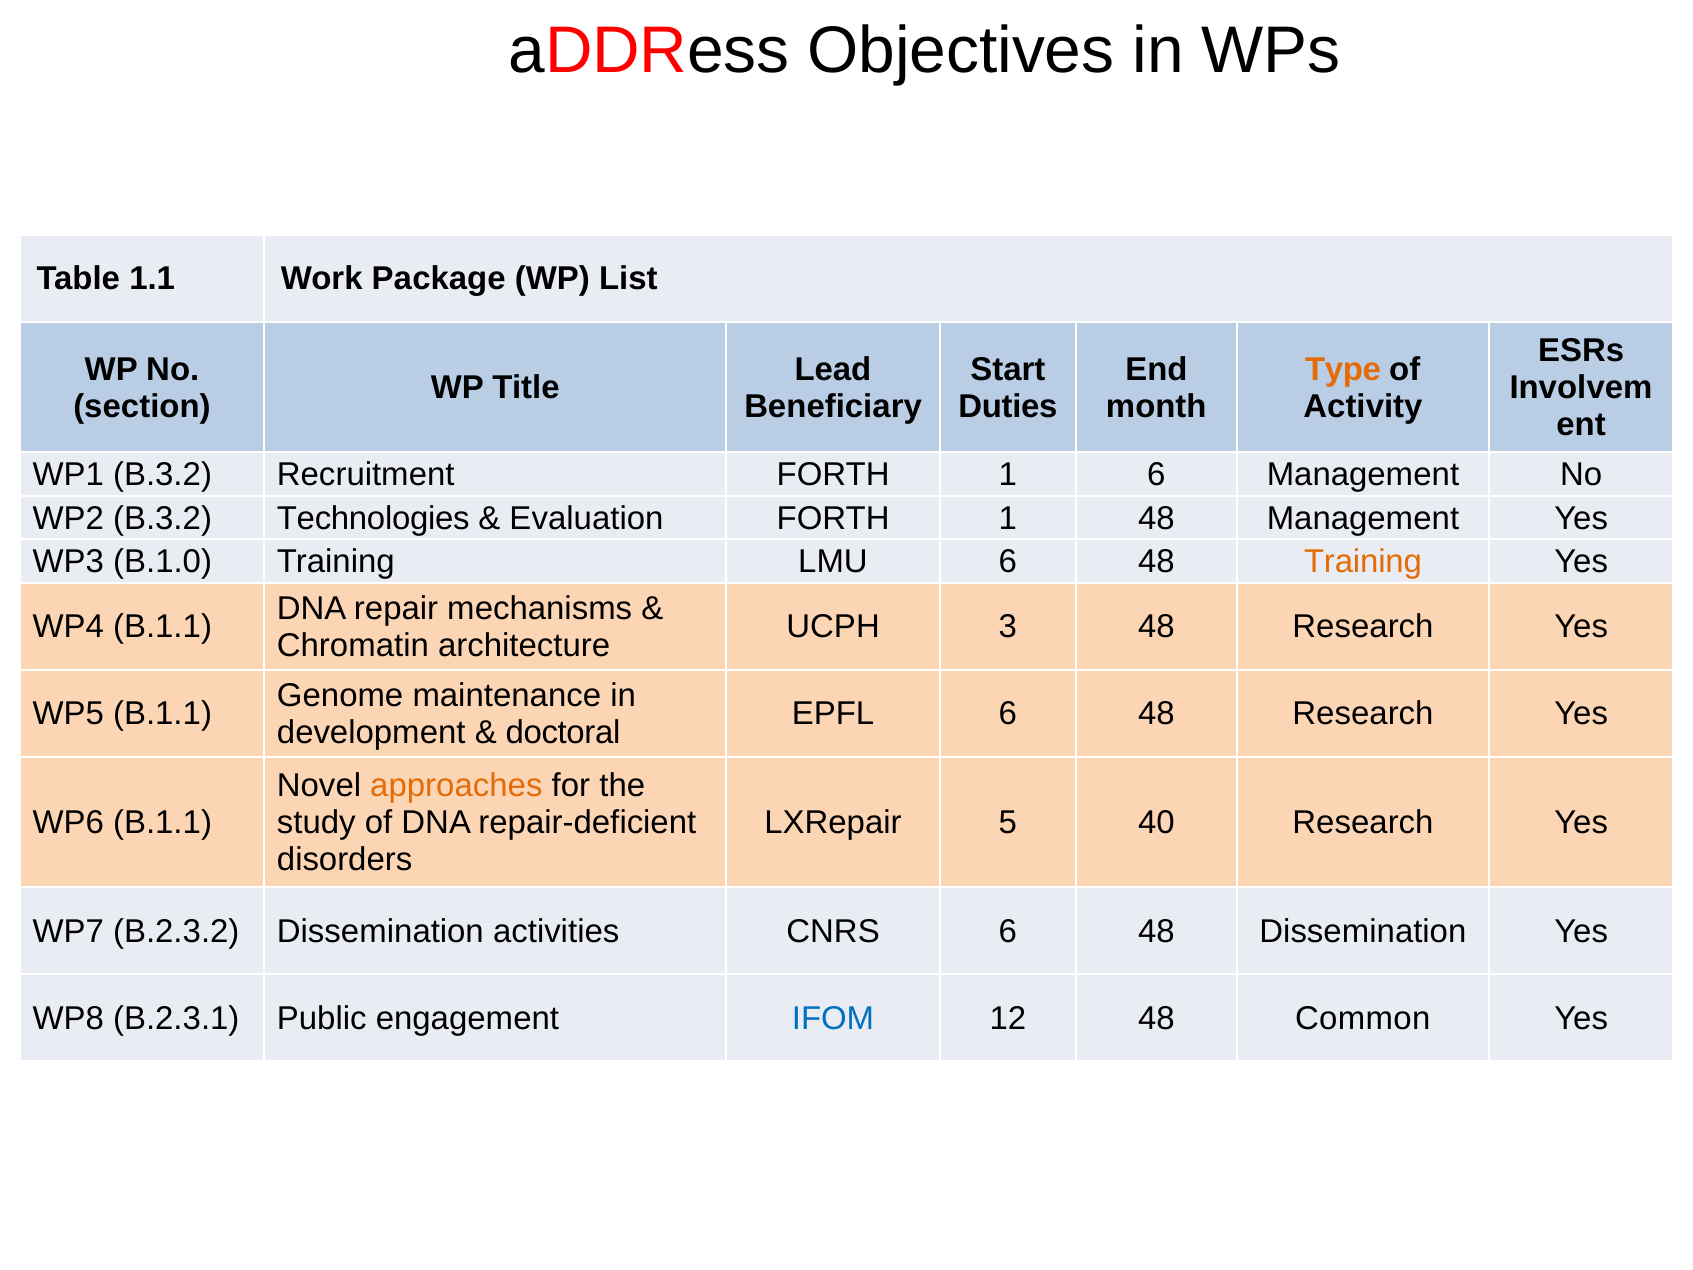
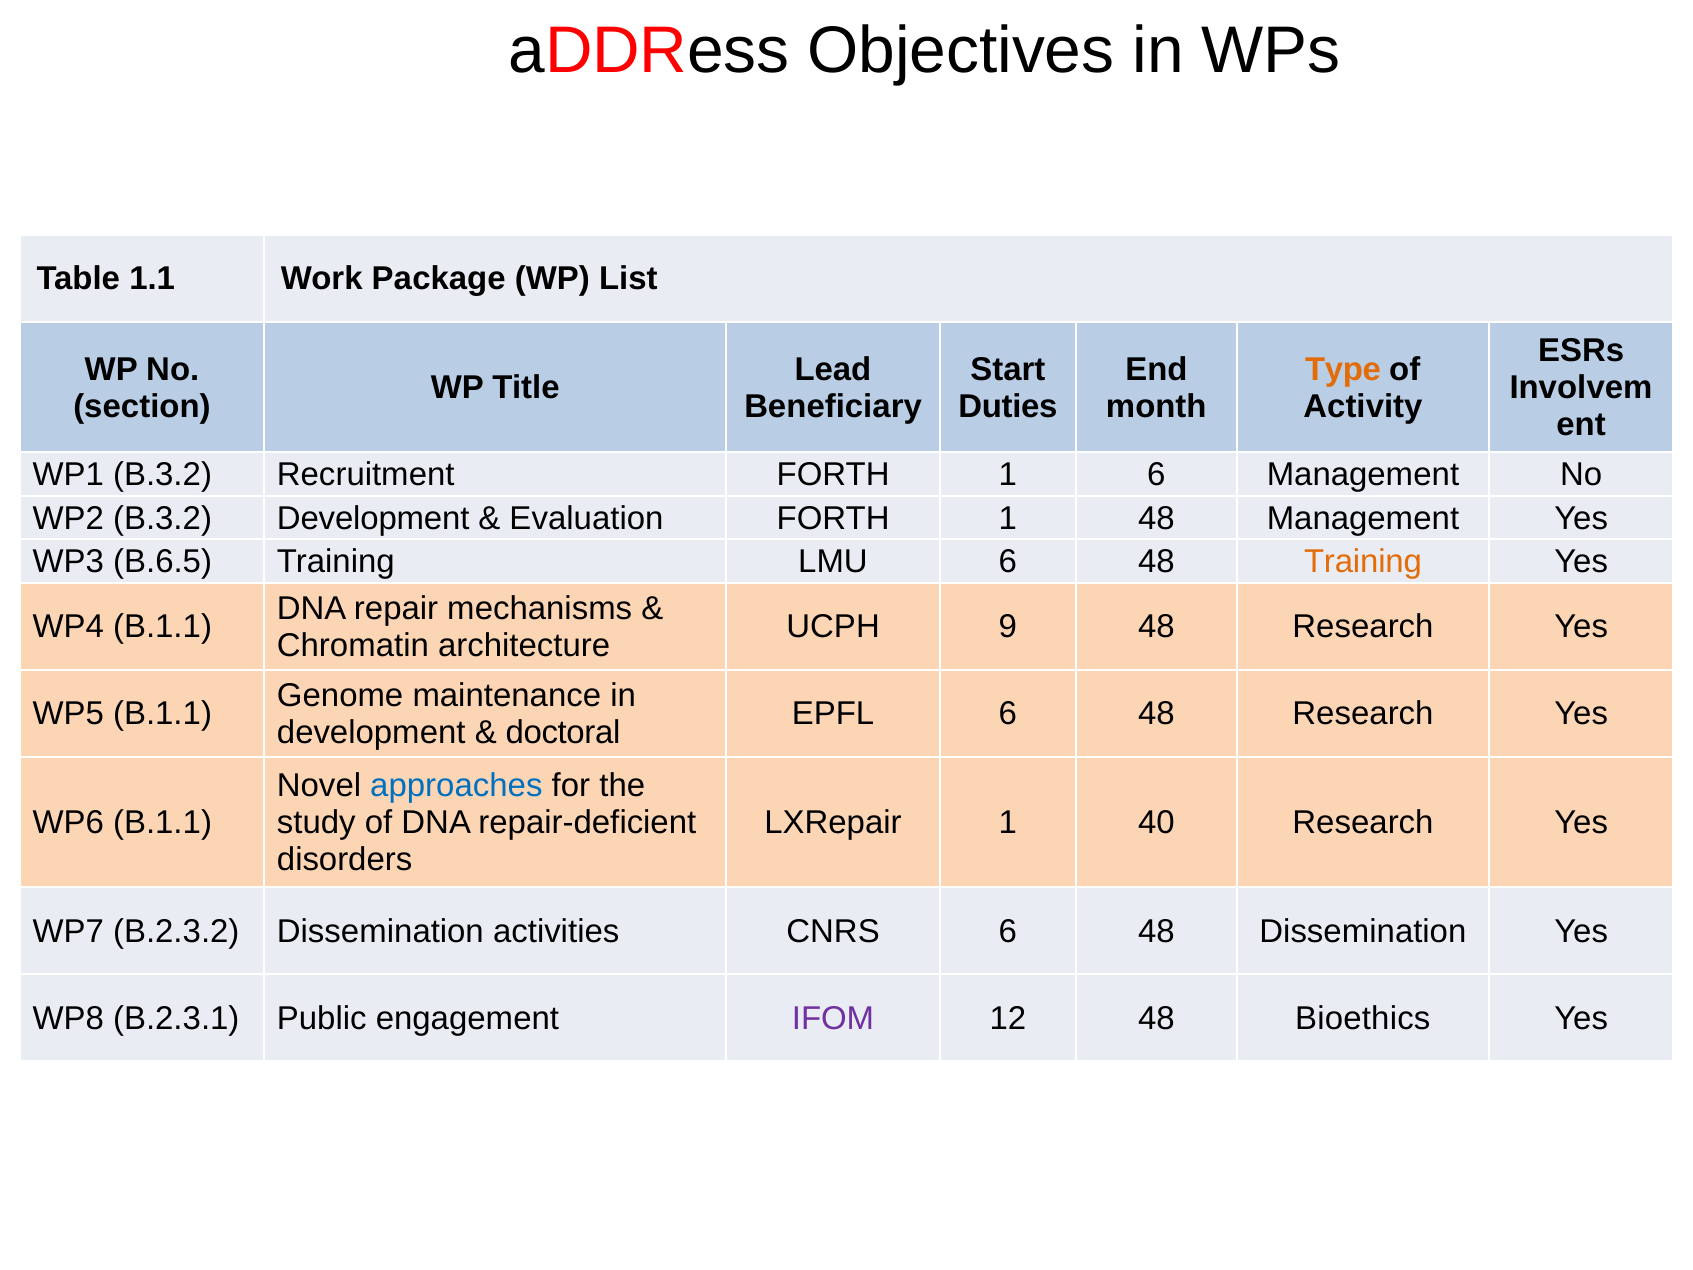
B.3.2 Technologies: Technologies -> Development (373, 518)
B.1.0: B.1.0 -> B.6.5 (163, 562)
3: 3 -> 9 (1008, 627)
approaches colour: orange -> blue (456, 786)
LXRepair 5: 5 -> 1 (1008, 823)
IFOM colour: blue -> purple (833, 1018)
Common: Common -> Bioethics (1363, 1018)
